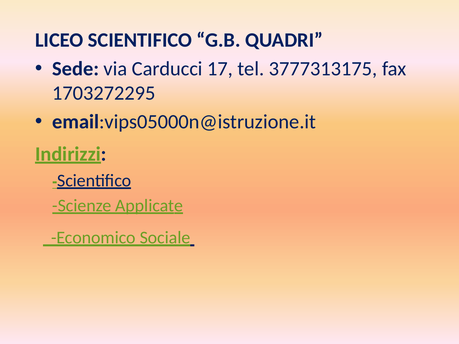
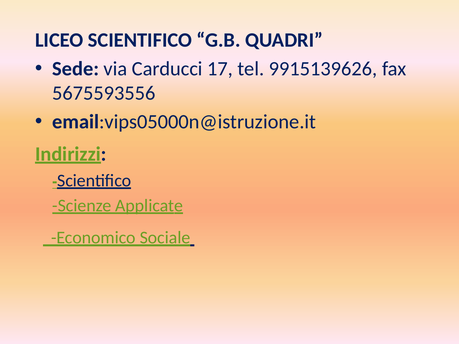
3777313175: 3777313175 -> 9915139626 (323, 69)
1703272295: 1703272295 -> 5675593556 (104, 93)
